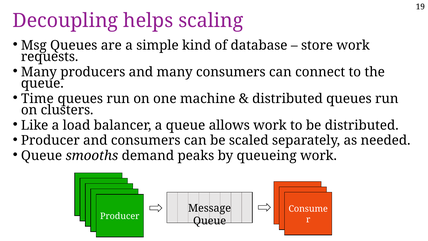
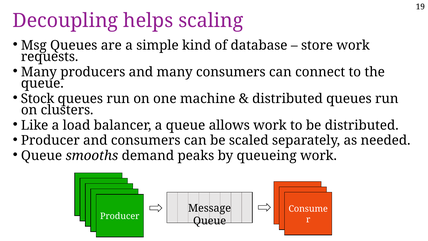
Time: Time -> Stock (38, 99)
